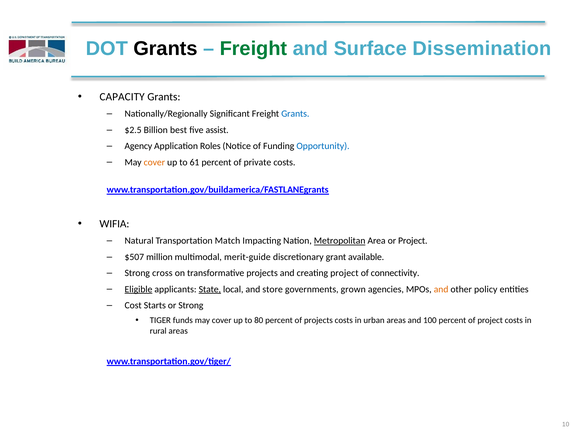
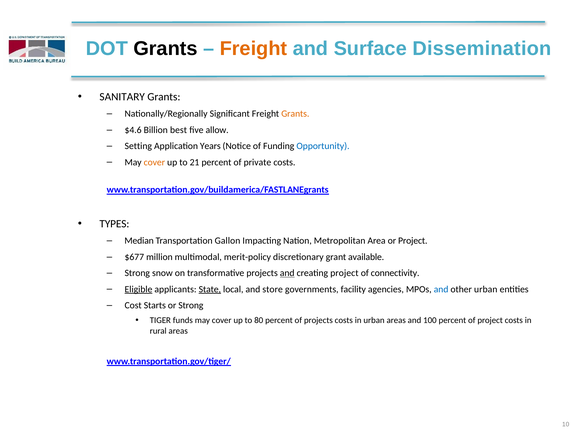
Freight colour: green -> orange (253, 49)
CAPACITY: CAPACITY -> SANITARY (122, 97)
Grants colour: blue -> orange (295, 114)
$2.5: $2.5 -> $4.6 (133, 130)
assist: assist -> allow (217, 130)
Agency: Agency -> Setting (138, 146)
Roles: Roles -> Years (210, 146)
61: 61 -> 21 (195, 162)
WIFIA: WIFIA -> TYPES (114, 224)
Natural: Natural -> Median (139, 241)
Match: Match -> Gallon (228, 241)
Metropolitan underline: present -> none (340, 241)
$507: $507 -> $677 (134, 257)
merit-guide: merit-guide -> merit-policy (247, 257)
cross: cross -> snow (162, 273)
and underline: none -> present (287, 273)
grown: grown -> facility (353, 289)
and colour: orange -> blue (441, 289)
other policy: policy -> urban (486, 289)
